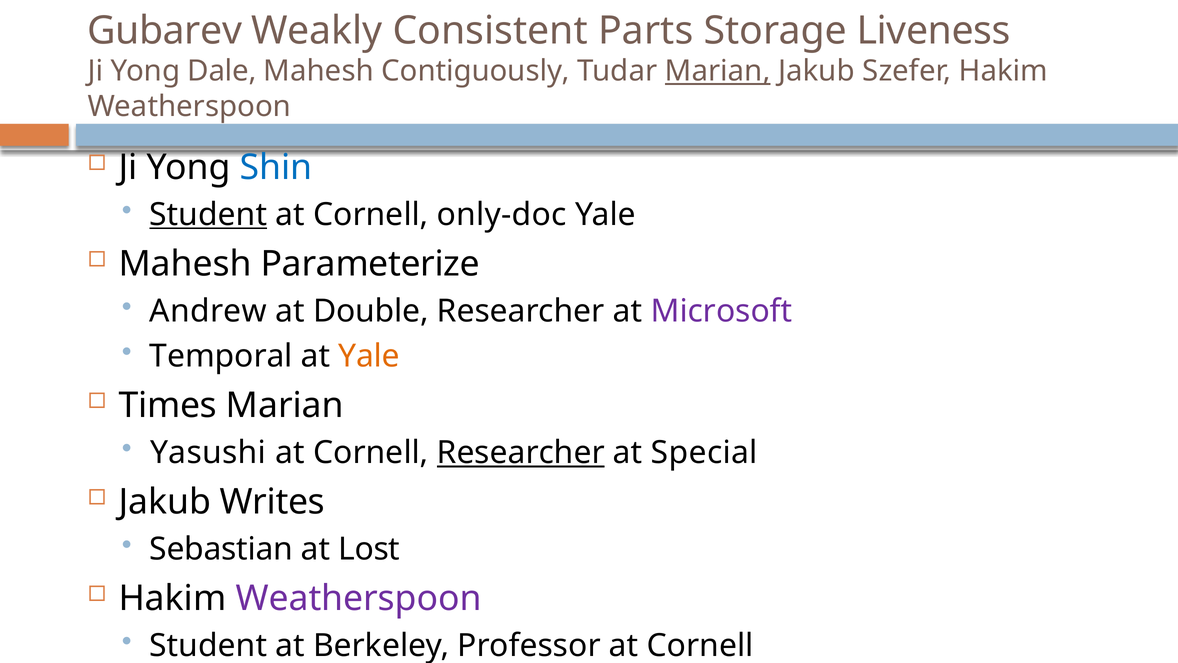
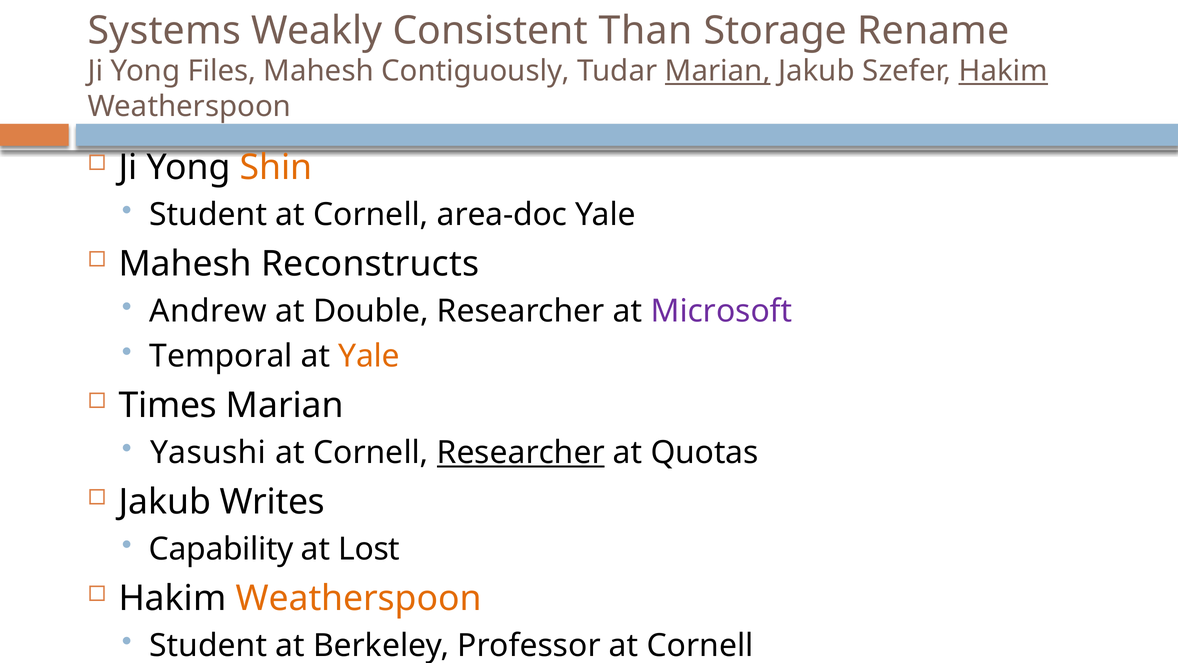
Gubarev: Gubarev -> Systems (164, 31)
Parts: Parts -> Than (646, 31)
Liveness: Liveness -> Rename (933, 31)
Dale: Dale -> Files (222, 71)
Hakim underline: none -> present (1003, 71)
Shin colour: blue -> orange (276, 167)
Student underline: present -> none (208, 214)
only-doc: only-doc -> area-doc (502, 214)
Parameterize: Parameterize -> Reconstructs (370, 264)
Special: Special -> Quotas (705, 452)
Sebastian: Sebastian -> Capability (221, 549)
Weatherspoon colour: purple -> orange (359, 598)
